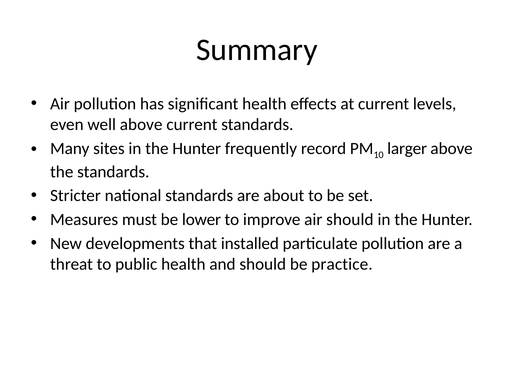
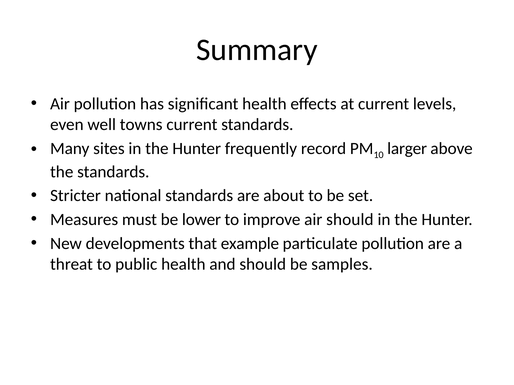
well above: above -> towns (141, 125)
installed: installed -> example (250, 244)
practice: practice -> samples (342, 264)
